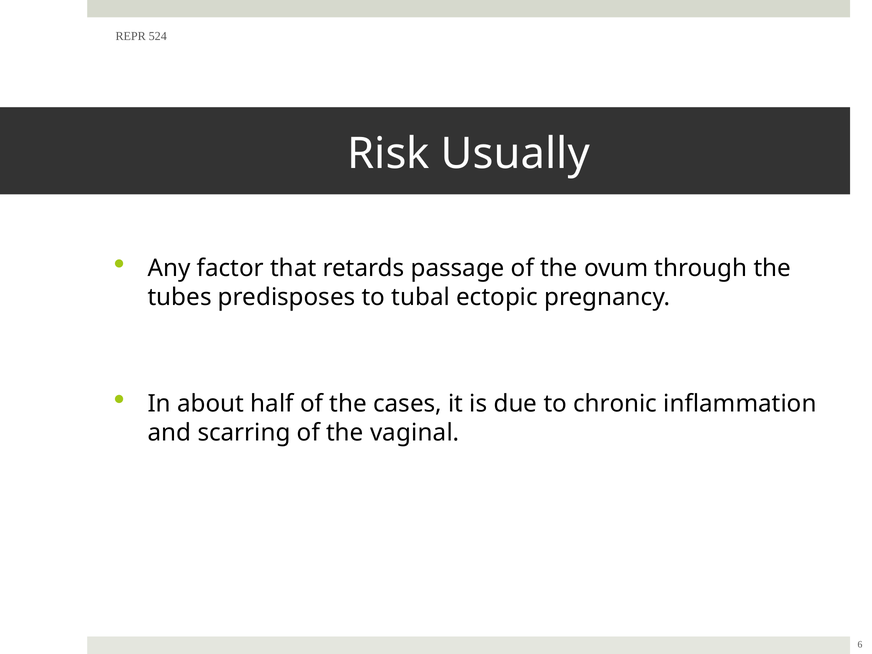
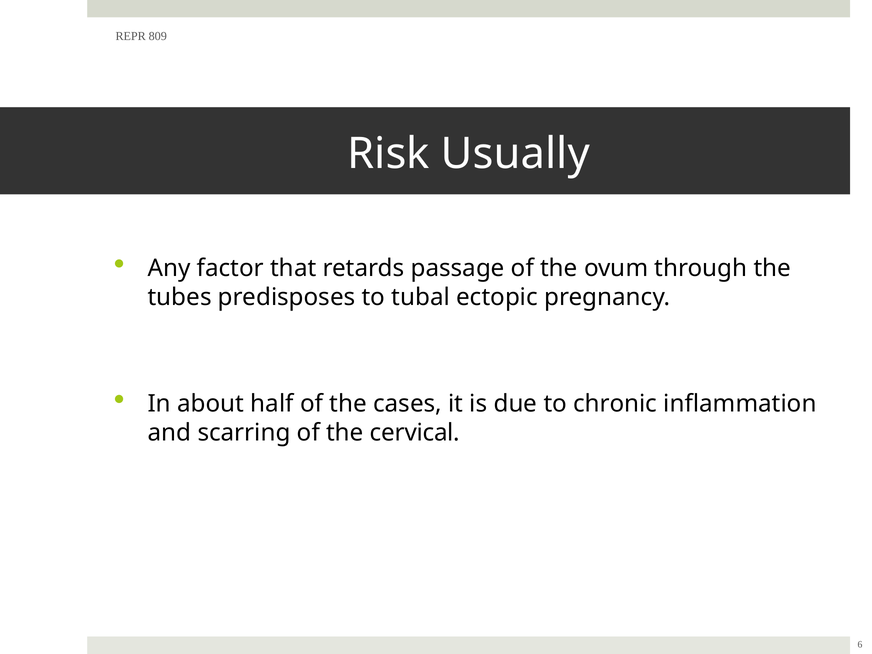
524: 524 -> 809 (158, 36)
vaginal: vaginal -> cervical (415, 433)
